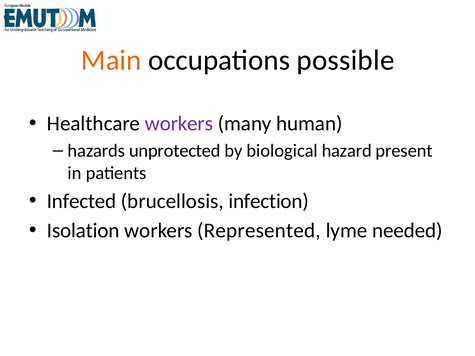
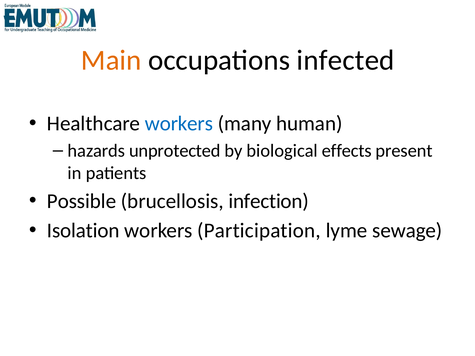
possible: possible -> infected (346, 60)
workers colour: purple -> blue (179, 124)
hazard: hazard -> effects (347, 151)
Infected: Infected -> Possible (82, 201)
Represented: Represented -> Participation (259, 231)
needed: needed -> sewage (407, 231)
